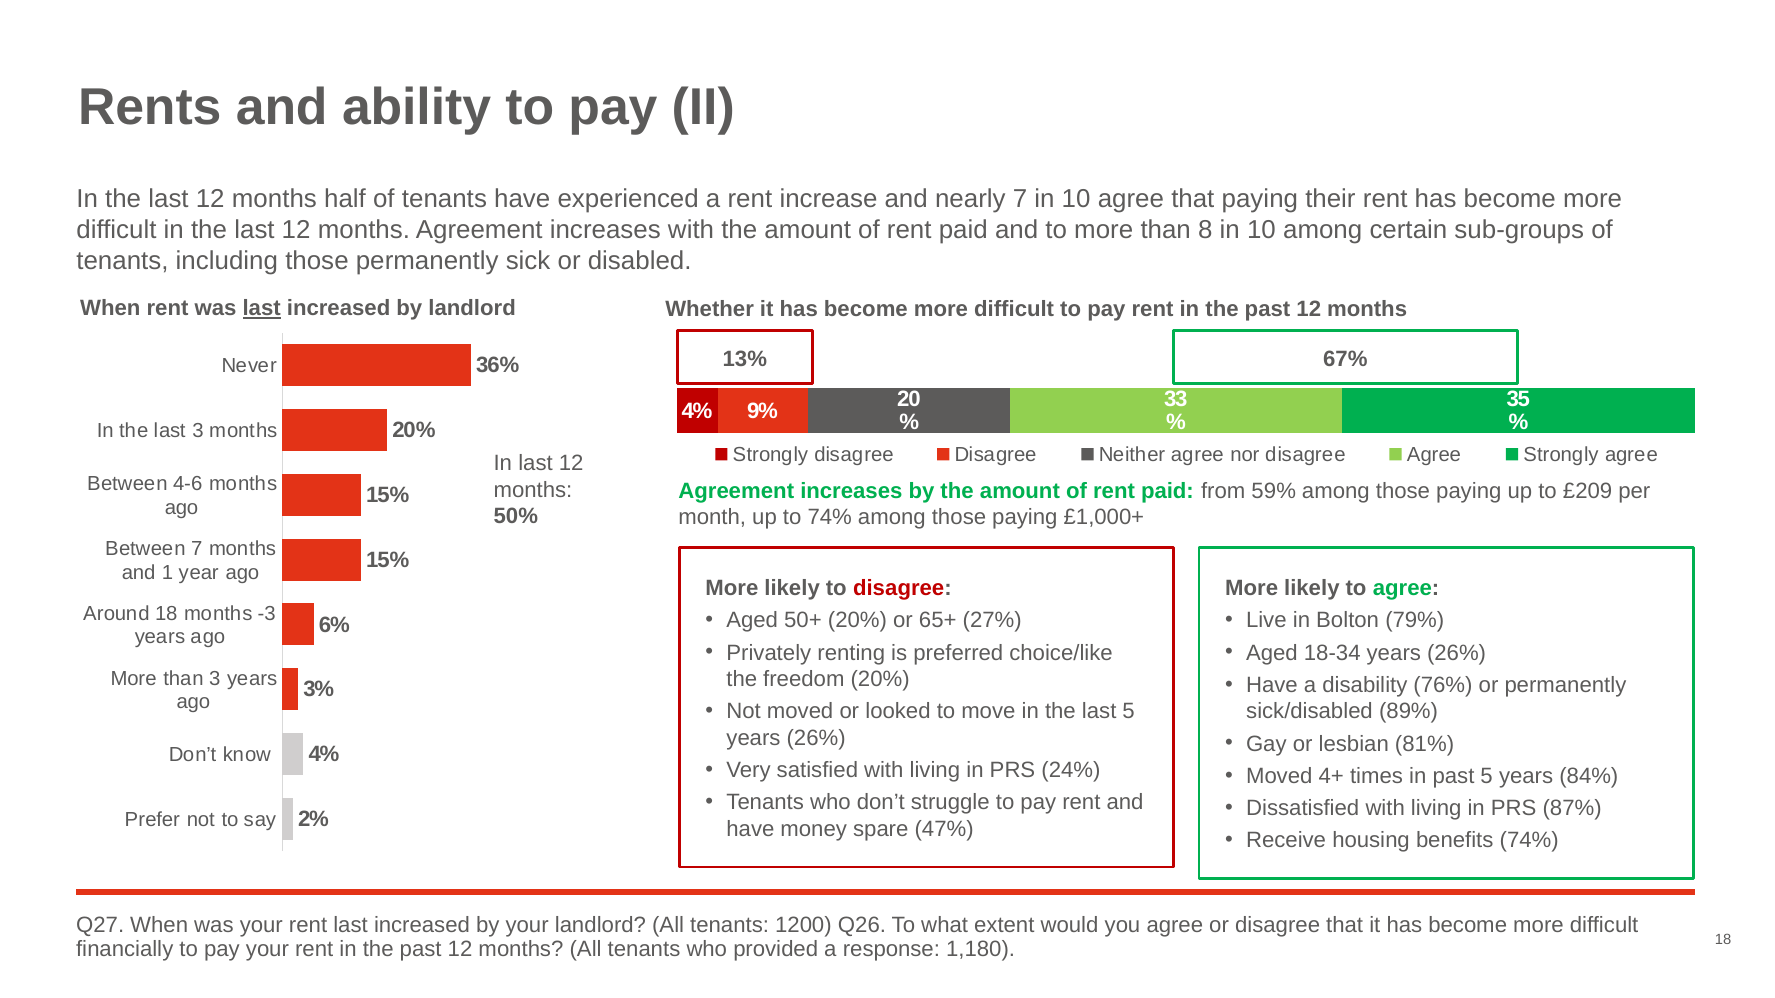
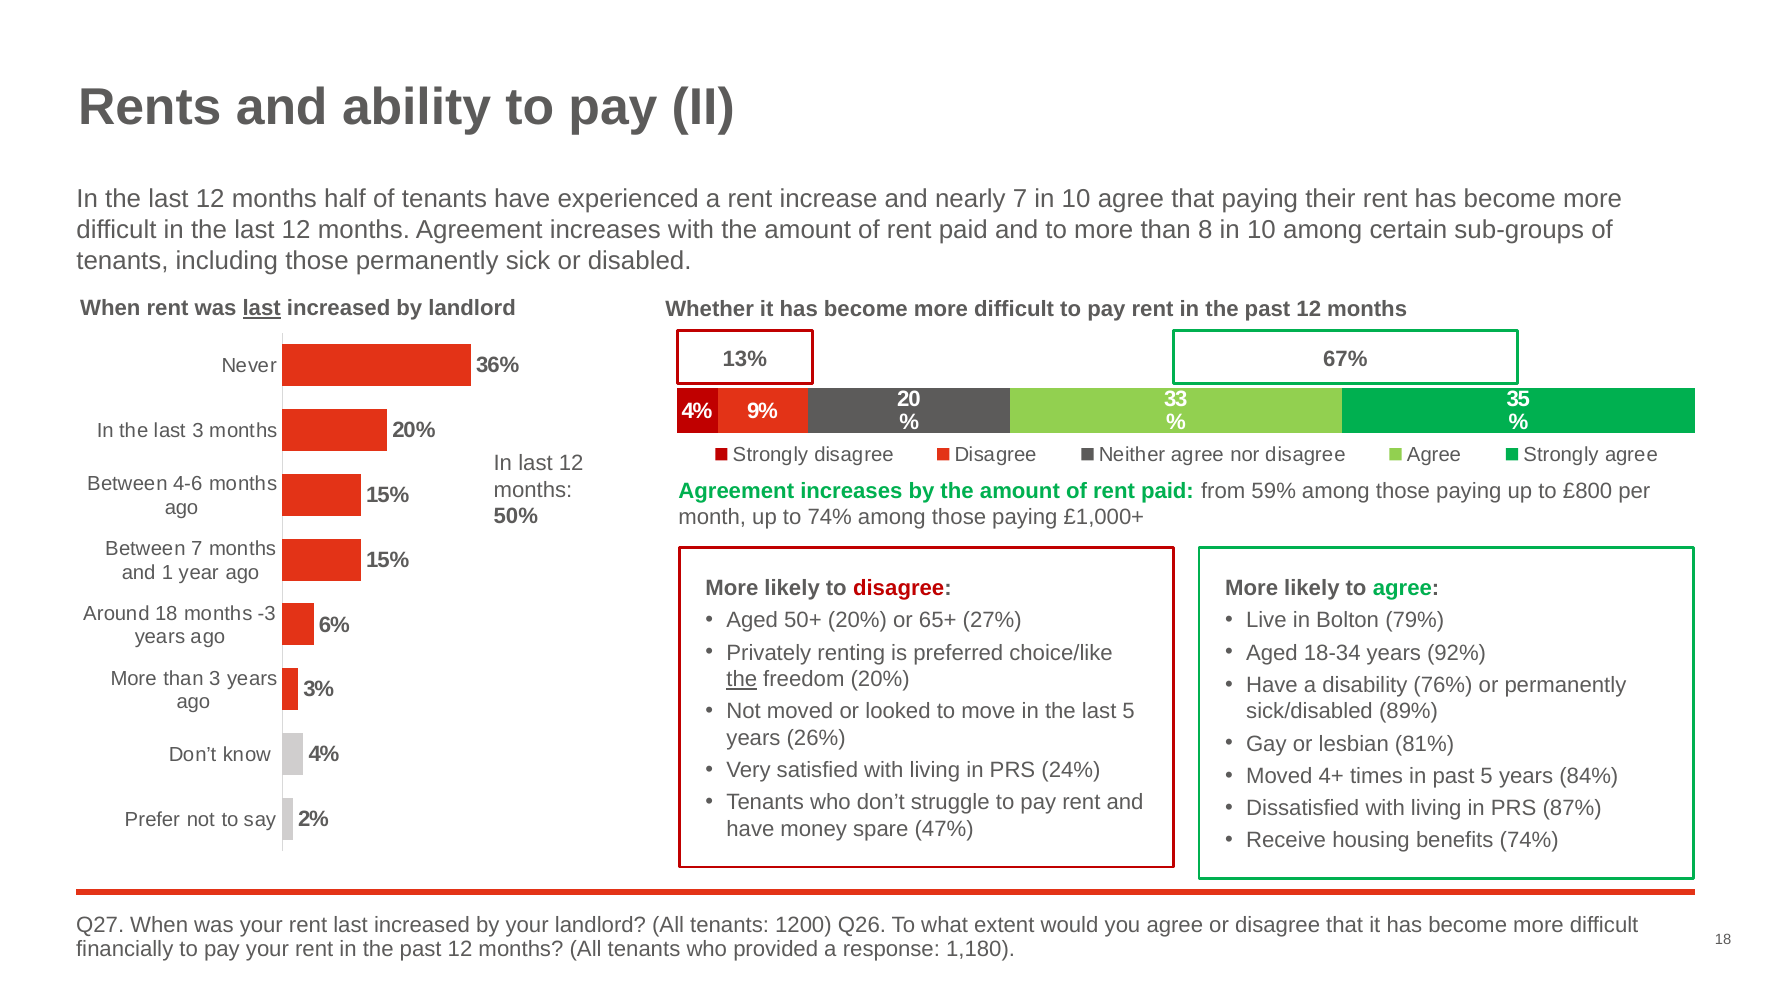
£209: £209 -> £800 (1588, 491)
18-34 years 26%: 26% -> 92% (1457, 653)
the underline: none -> present (742, 680)
